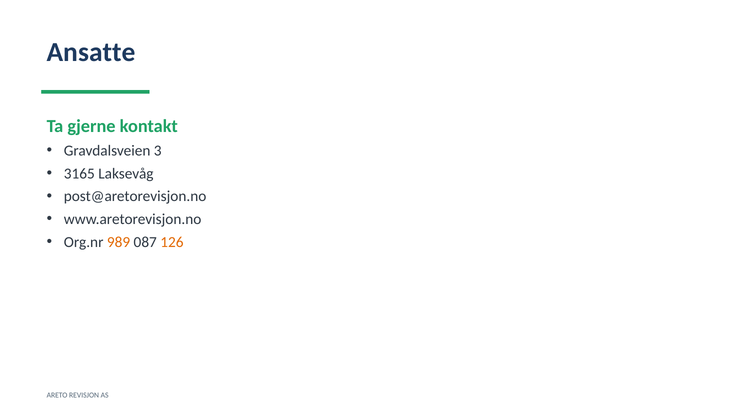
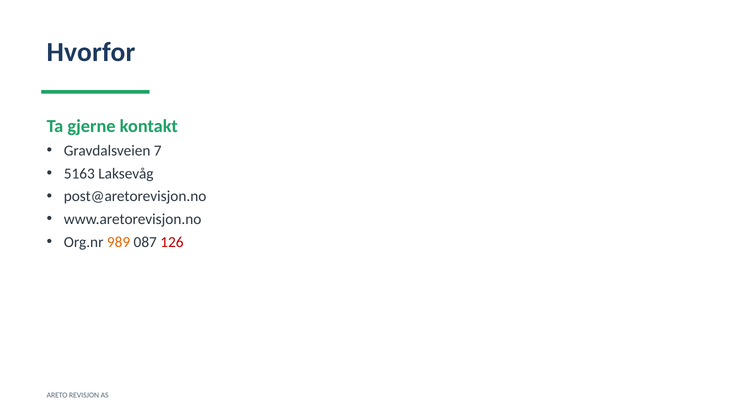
Ansatte: Ansatte -> Hvorfor (91, 52)
3: 3 -> 7 (158, 151)
3165: 3165 -> 5163 (79, 174)
126 colour: orange -> red (172, 242)
